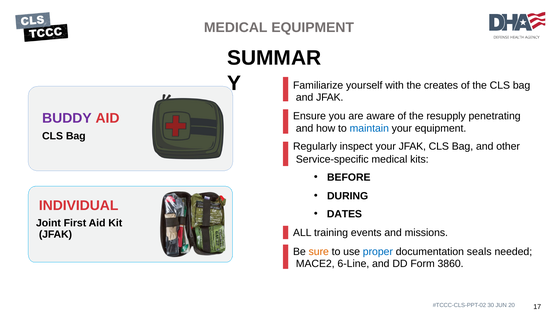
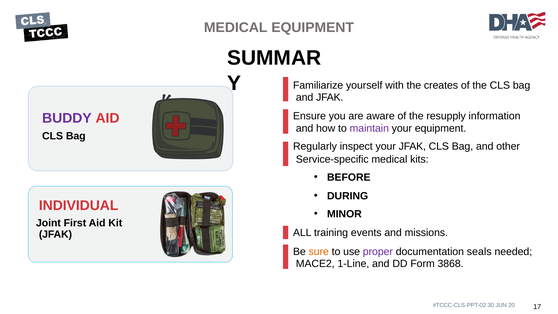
penetrating: penetrating -> information (495, 116)
maintain colour: blue -> purple (369, 128)
DATES: DATES -> MINOR (344, 214)
proper colour: blue -> purple (378, 251)
6-Line: 6-Line -> 1-Line (353, 264)
3860: 3860 -> 3868 (451, 264)
